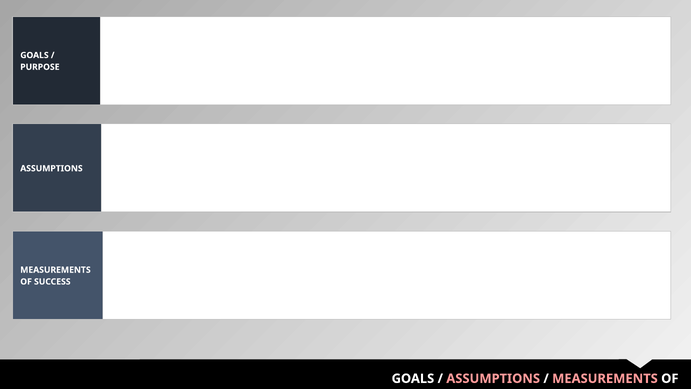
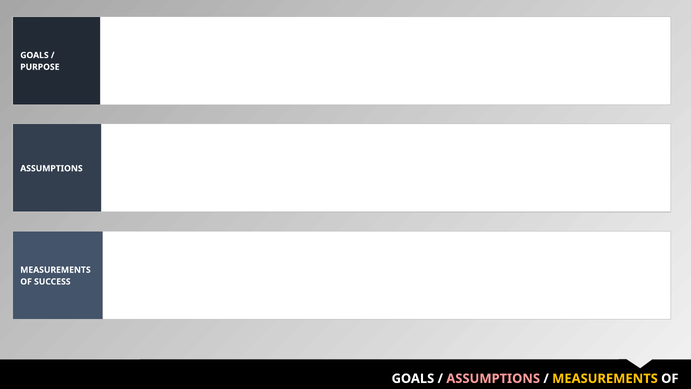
MEASUREMENTS colour: pink -> yellow (605, 378)
